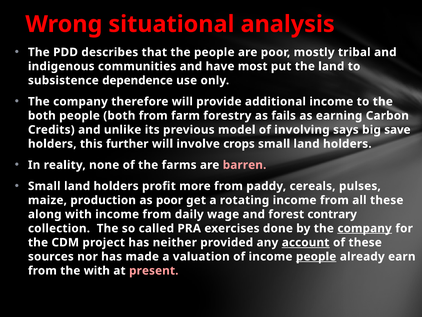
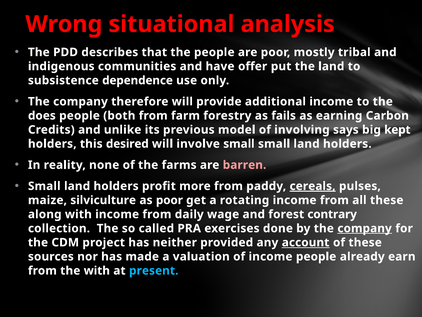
most: most -> offer (253, 66)
both: both -> does (42, 115)
save: save -> kept (397, 130)
further: further -> desired (127, 144)
involve crops: crops -> small (239, 144)
cereals underline: none -> present (313, 186)
production: production -> silviculture (103, 200)
people underline: present -> none (316, 256)
present colour: pink -> light blue (154, 270)
